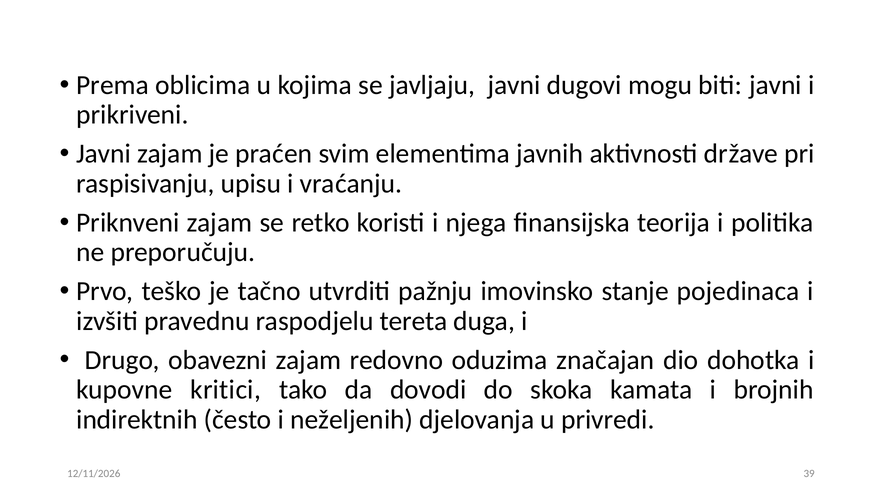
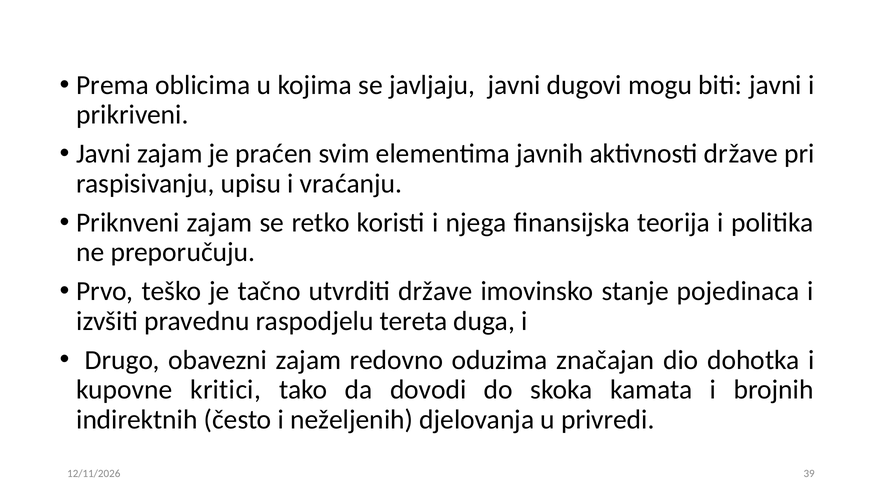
utvrditi pažnju: pažnju -> države (435, 291)
